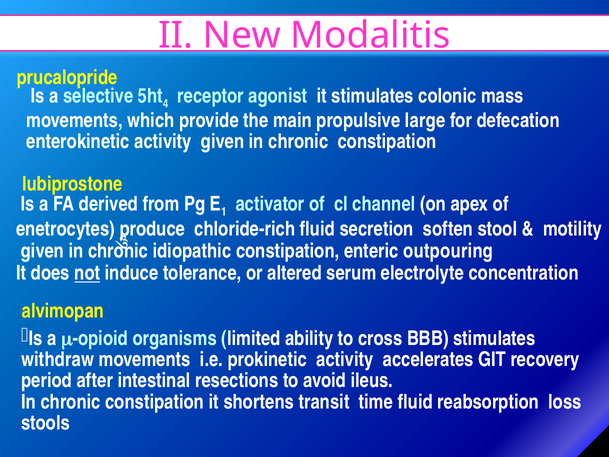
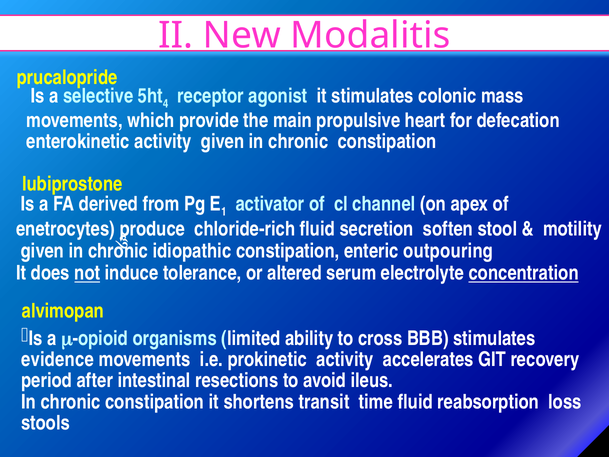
large: large -> heart (425, 120)
concentration underline: none -> present (524, 273)
withdraw: withdraw -> evidence (58, 359)
